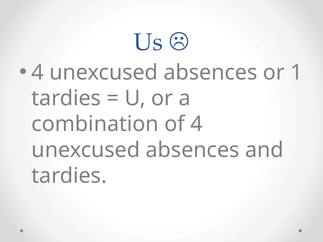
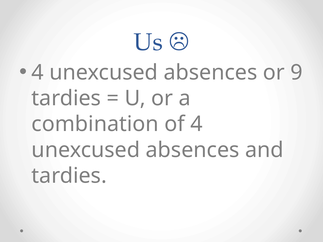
1: 1 -> 9 (297, 73)
